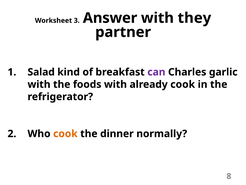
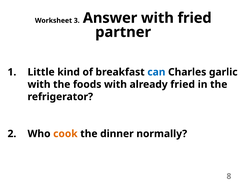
with they: they -> fried (195, 18)
Salad: Salad -> Little (41, 72)
can colour: purple -> blue (156, 72)
already cook: cook -> fried (183, 84)
